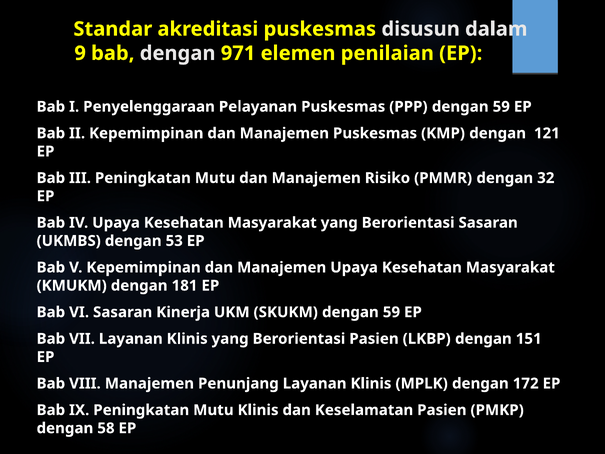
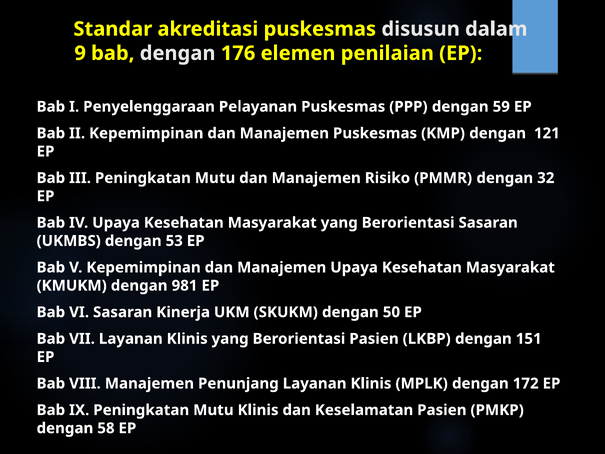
971: 971 -> 176 (238, 53)
181: 181 -> 981 (185, 285)
SKUKM dengan 59: 59 -> 50 (391, 312)
